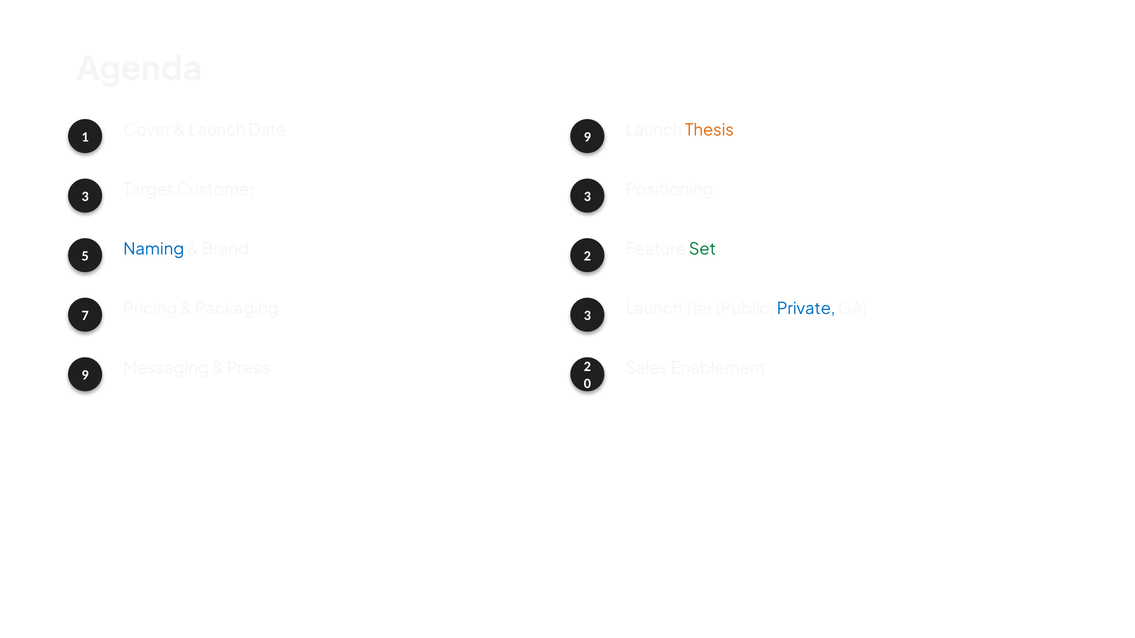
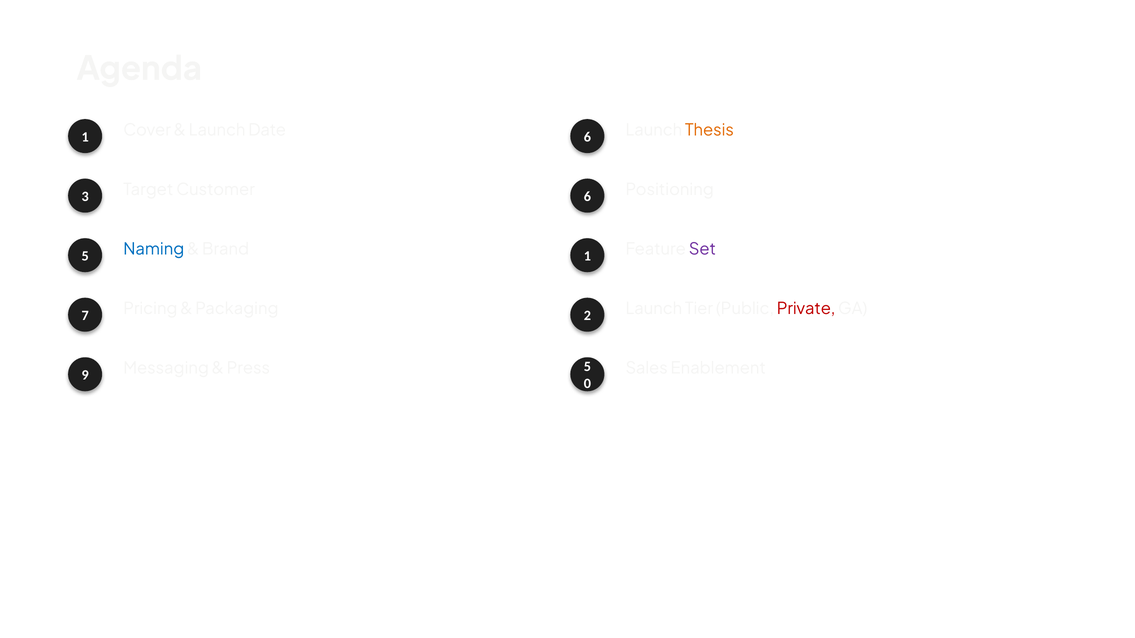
Date 9: 9 -> 6 (587, 137)
Customer 3: 3 -> 6 (587, 197)
Brand 2: 2 -> 1 (587, 256)
Set colour: green -> purple (702, 249)
Packaging 3: 3 -> 2 (587, 316)
Private colour: blue -> red (806, 309)
Press 2: 2 -> 5 (587, 367)
